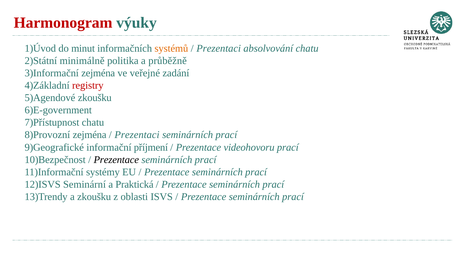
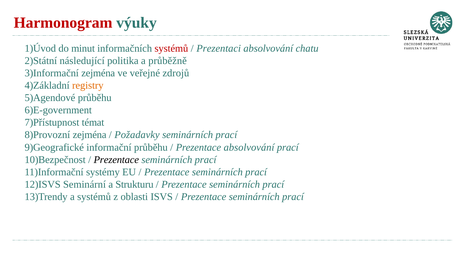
systémů colour: orange -> red (171, 48)
minimálně: minimálně -> následující (82, 61)
zadání: zadání -> zdrojů (176, 73)
registry colour: red -> orange (88, 85)
zkoušku: zkoušku -> průběhu (95, 98)
chatu: chatu -> témat (93, 123)
Prezentaci: Prezentaci -> Požadavky (137, 135)
informační příjmení: příjmení -> průběhu (151, 147)
Prezentace videohovoru: videohovoru -> absolvování (249, 147)
Praktická: Praktická -> Strukturu (134, 184)
a zkoušku: zkoušku -> systémů (94, 197)
